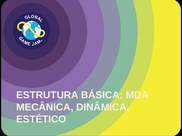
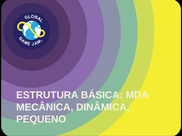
ESTÉTICO: ESTÉTICO -> PEQUENO (41, 120)
